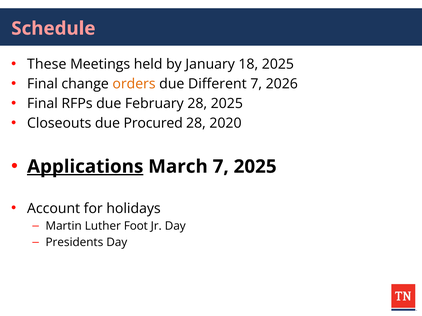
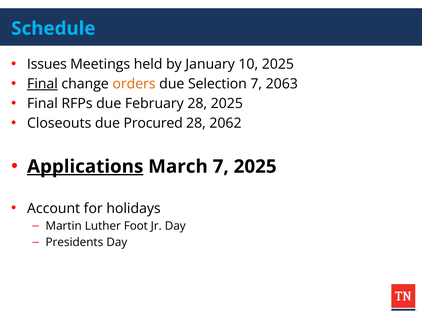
Schedule colour: pink -> light blue (53, 29)
These: These -> Issues (47, 64)
18: 18 -> 10 (248, 64)
Final underline: none -> present (42, 84)
Different: Different -> Selection (217, 84)
2026: 2026 -> 2063 (282, 84)
2020: 2020 -> 2062 (225, 123)
